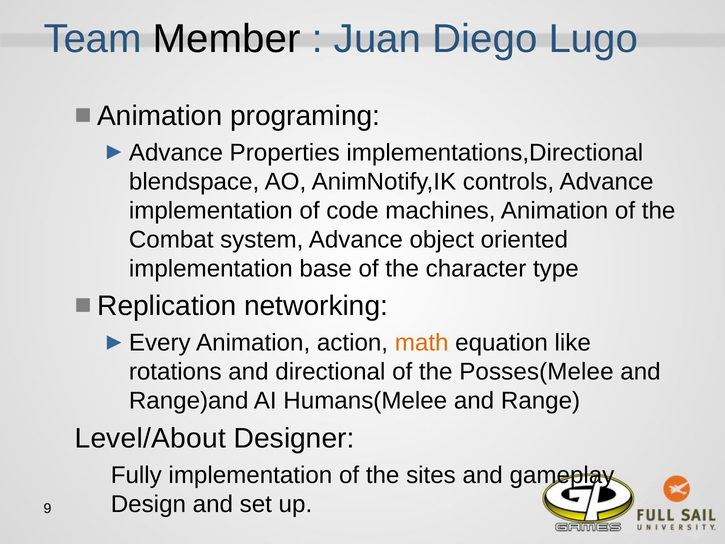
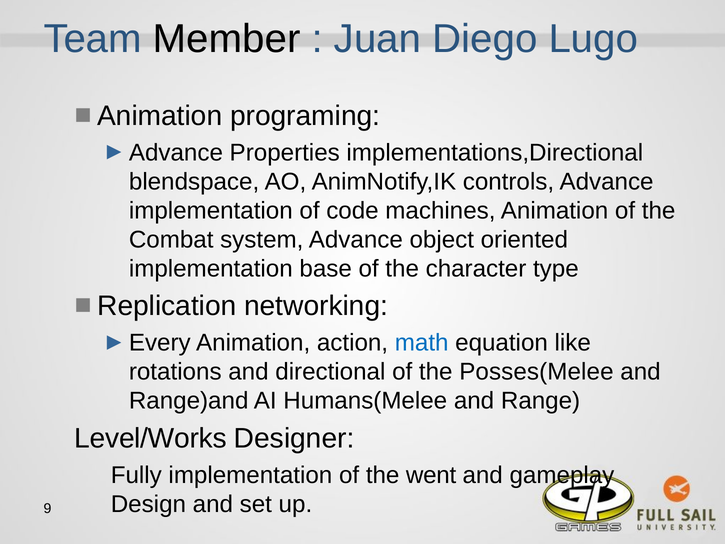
math colour: orange -> blue (422, 343)
Level/About: Level/About -> Level/Works (151, 438)
sites: sites -> went (431, 475)
